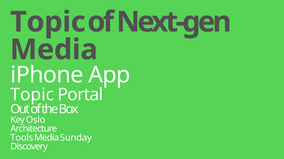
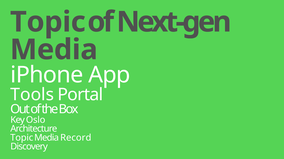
Topic: Topic -> Tools (32, 95)
Tools: Tools -> Topic (22, 138)
Sunday: Sunday -> Record (76, 138)
